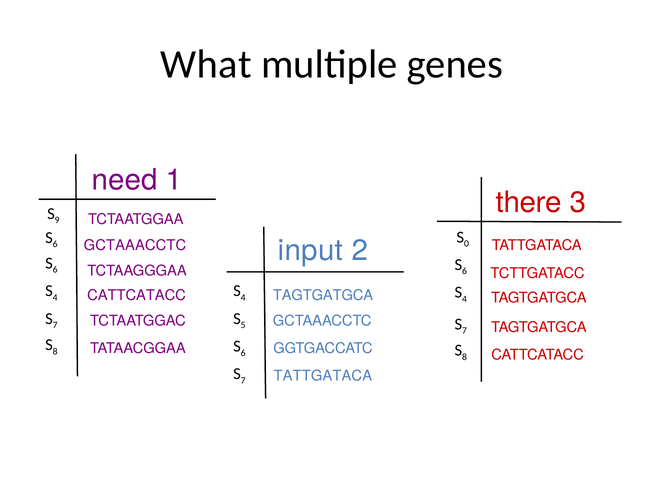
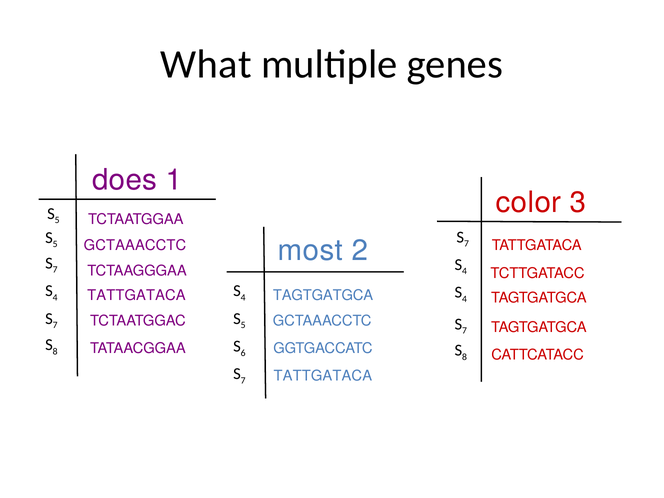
need: need -> does (125, 180)
there: there -> color (529, 202)
9: 9 -> 5 (57, 220)
0: 0 -> 7 (466, 244)
6: 6 -> 5 (55, 244)
input: input -> most (310, 251)
6: 6 -> 7 (55, 270)
6: 6 -> 4 (464, 271)
CATTCATACC: CATTCATACC -> TATTGATACA (136, 295)
